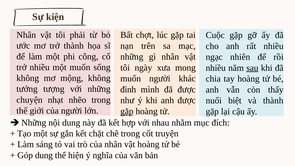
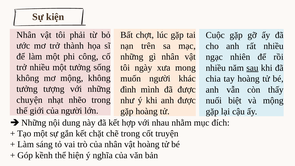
một muốn: muốn -> tưởng (80, 67)
và thành: thành -> mộng (273, 100)
gặp underline: present -> none (127, 111)
Góp dung: dung -> kềnh (44, 155)
